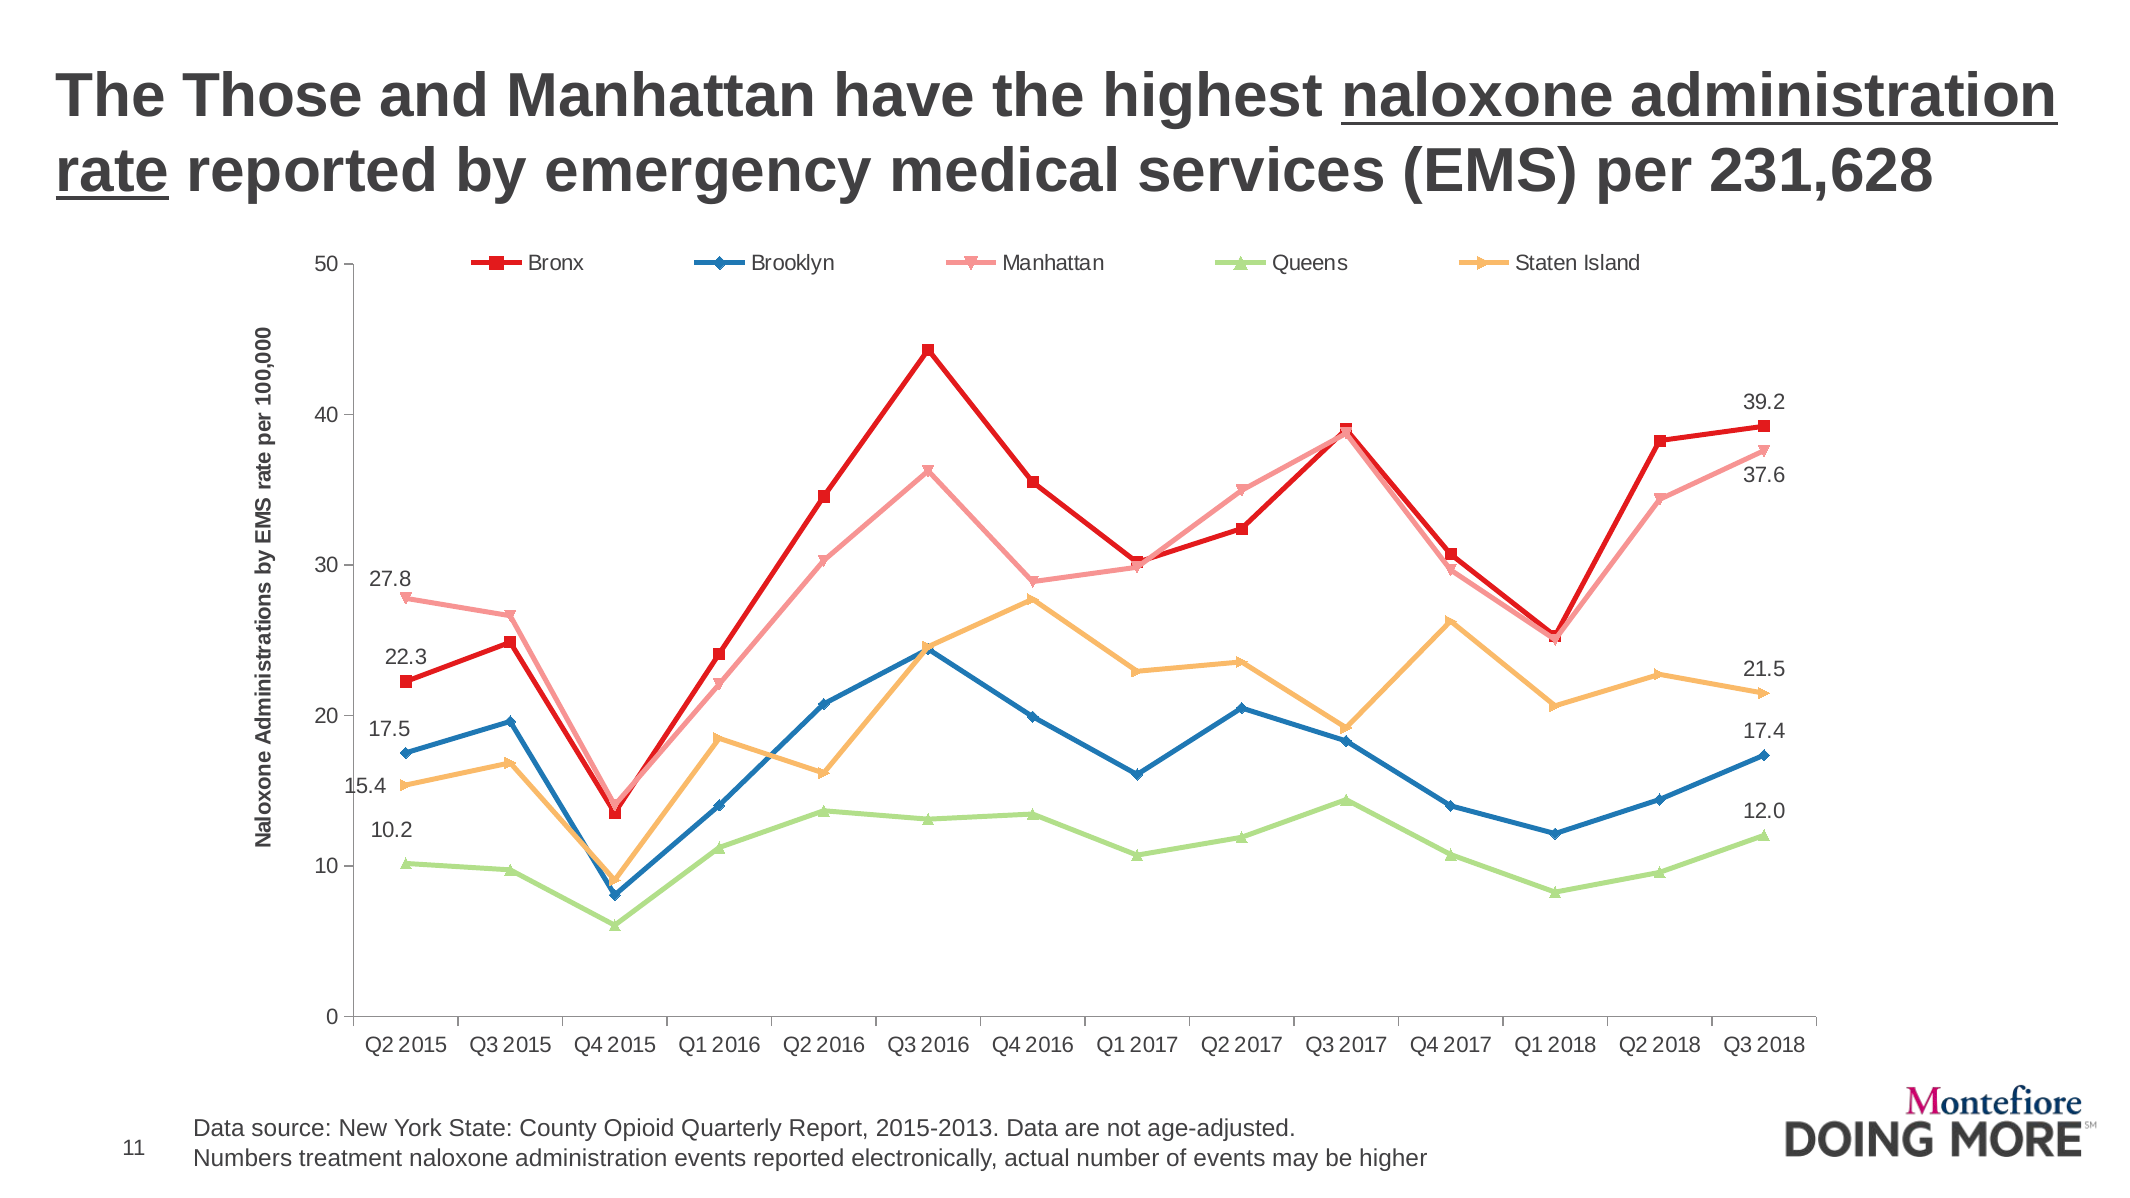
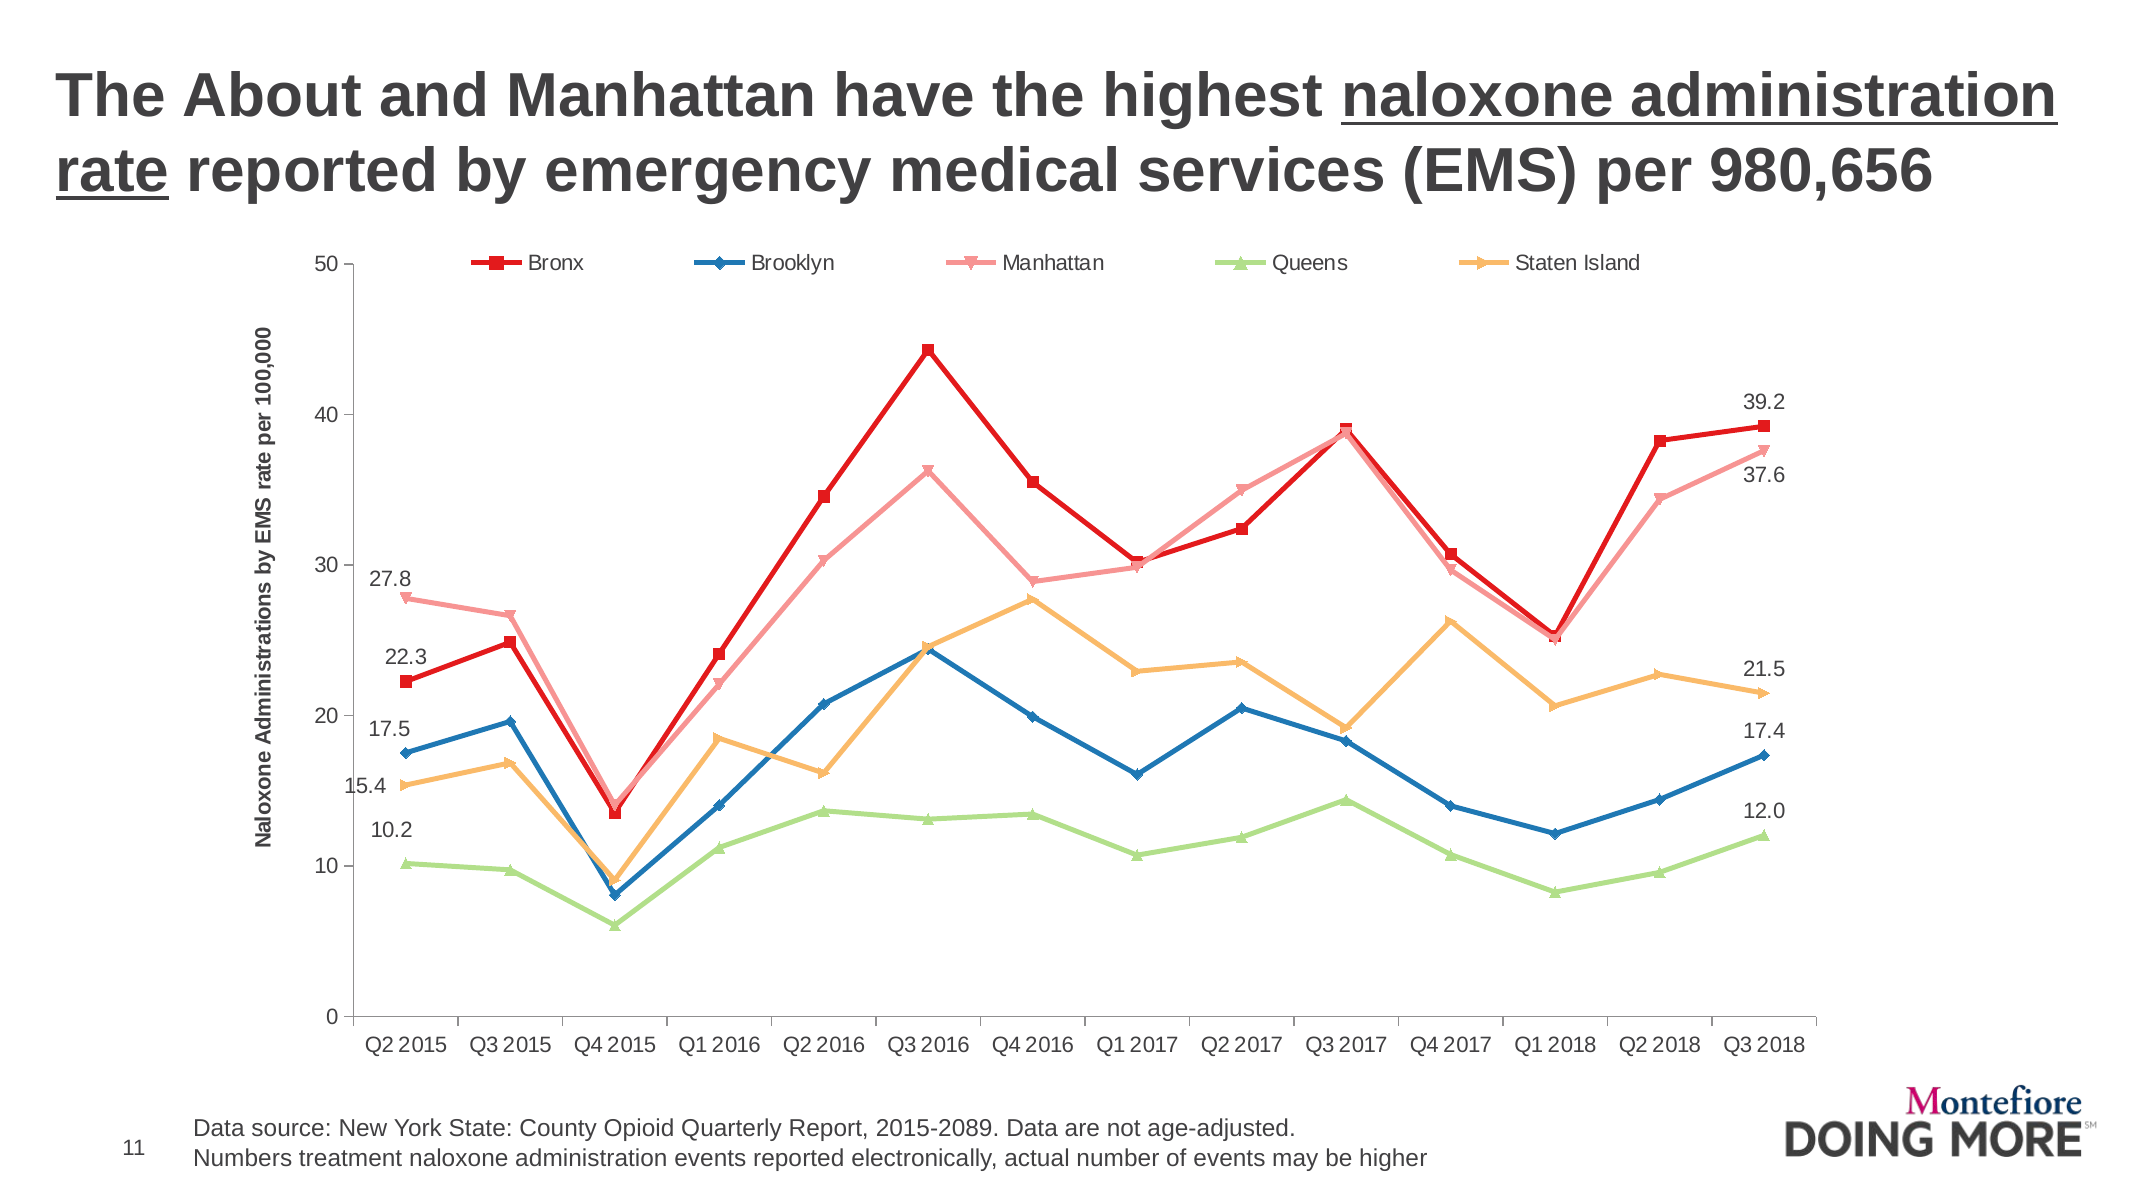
Those: Those -> About (273, 96)
231,628: 231,628 -> 980,656 (1821, 171)
2015-2013: 2015-2013 -> 2015-2089 (938, 1129)
